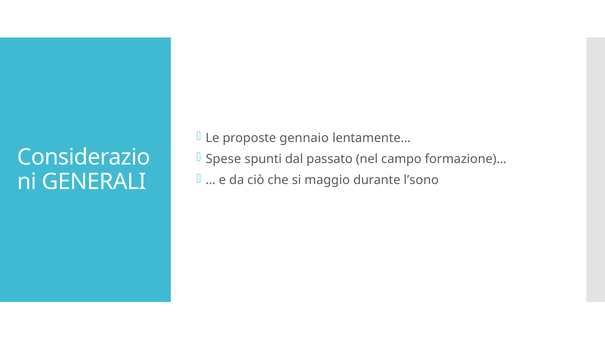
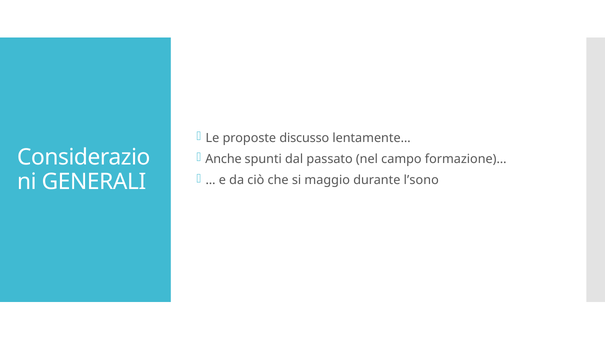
gennaio: gennaio -> discusso (304, 138)
Spese: Spese -> Anche (224, 159)
